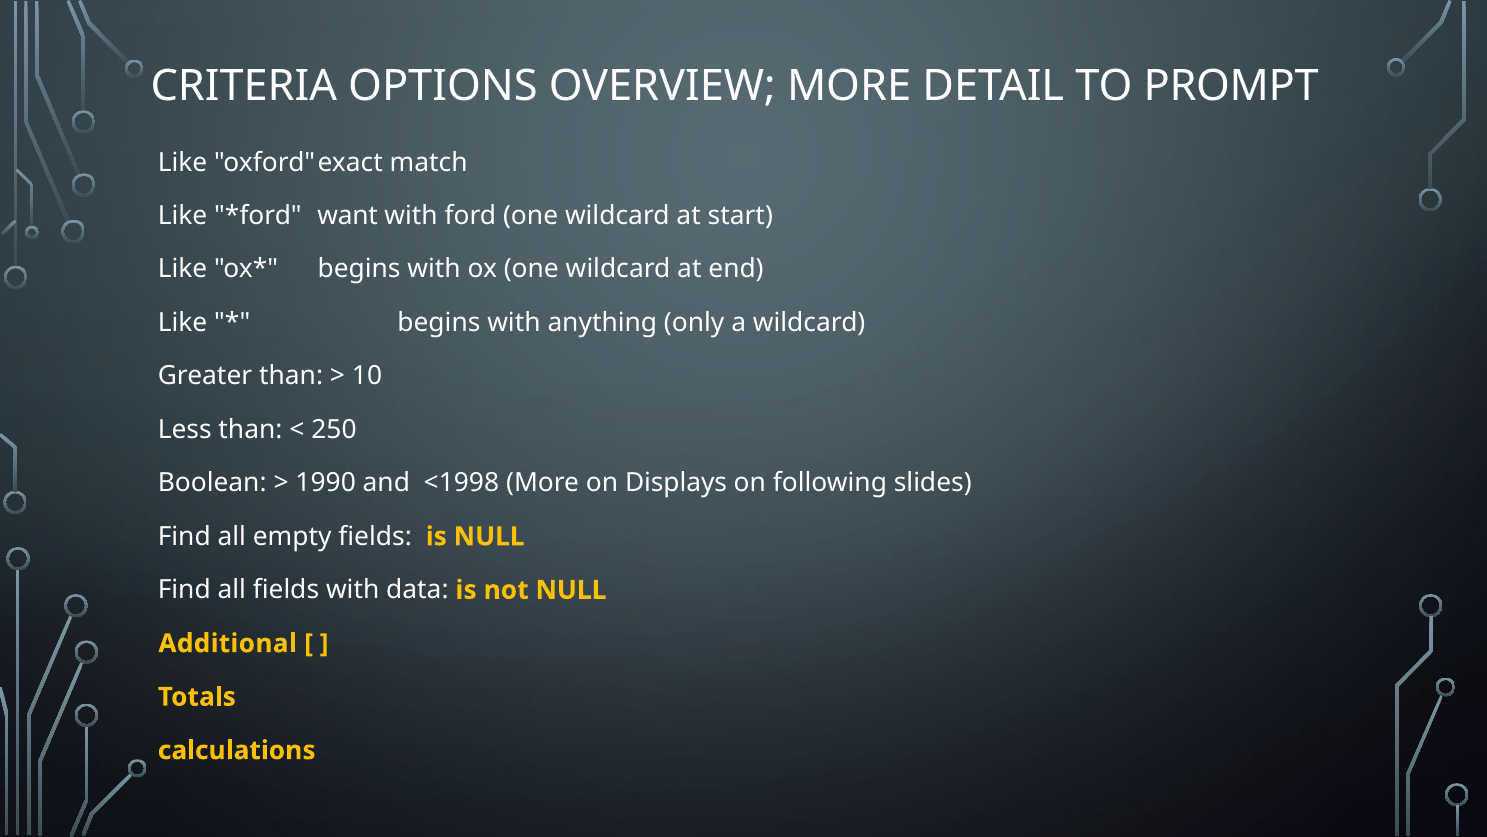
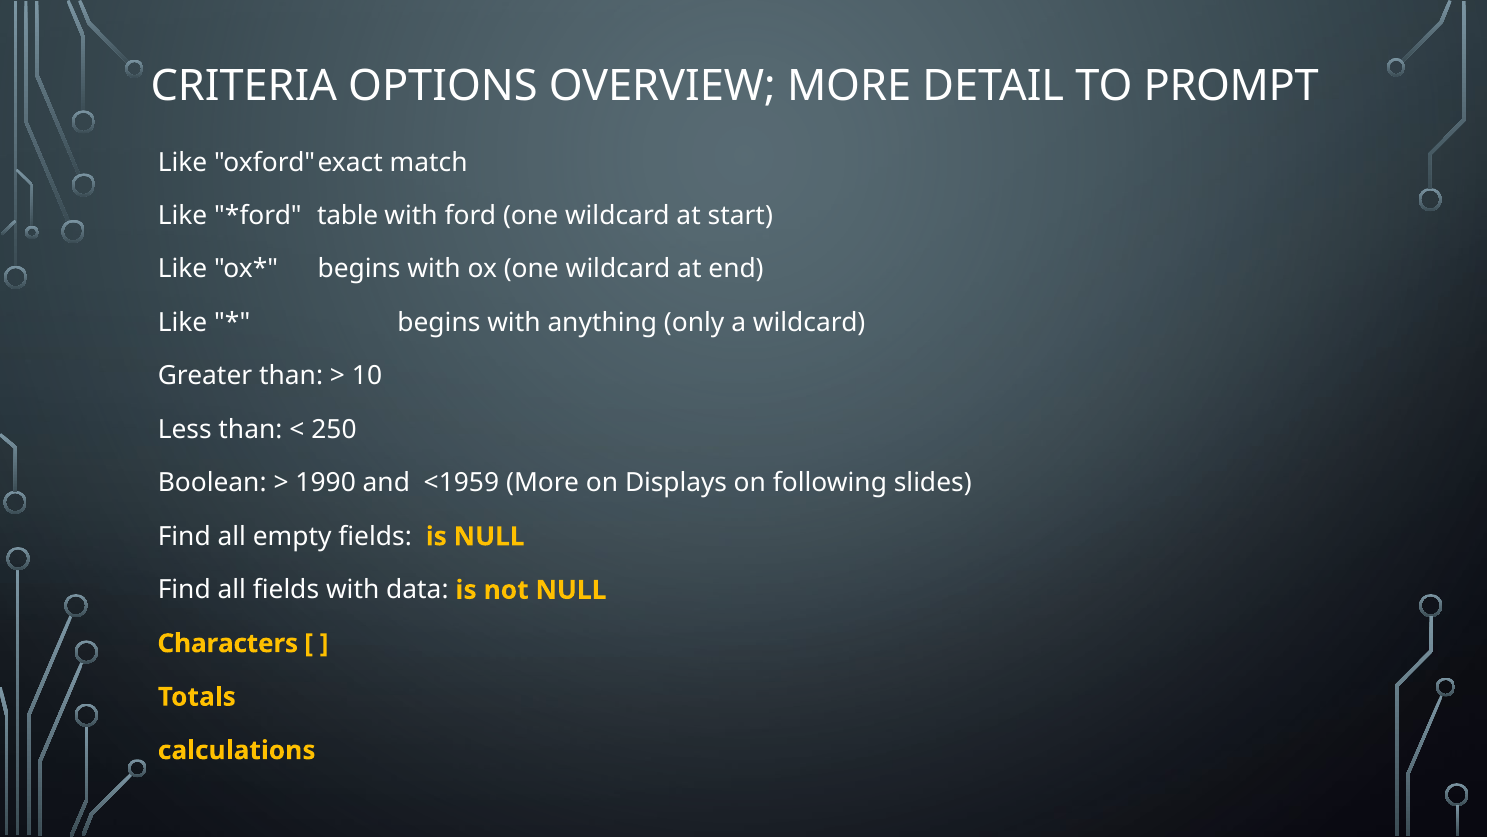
want: want -> table (348, 216)
<1998: <1998 -> <1959 (461, 483)
Additional: Additional -> Characters (228, 643)
